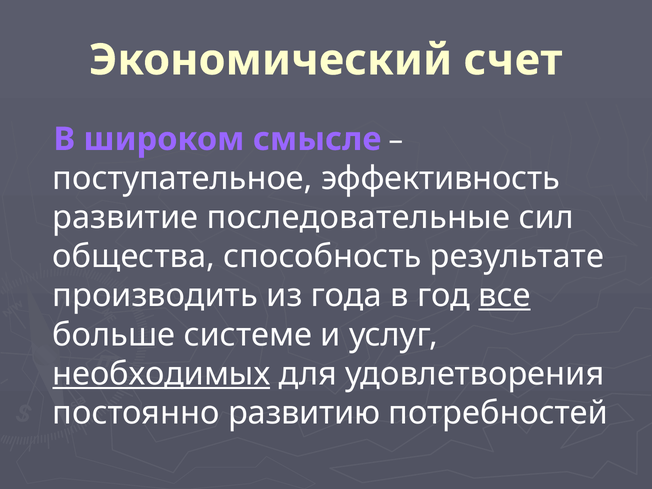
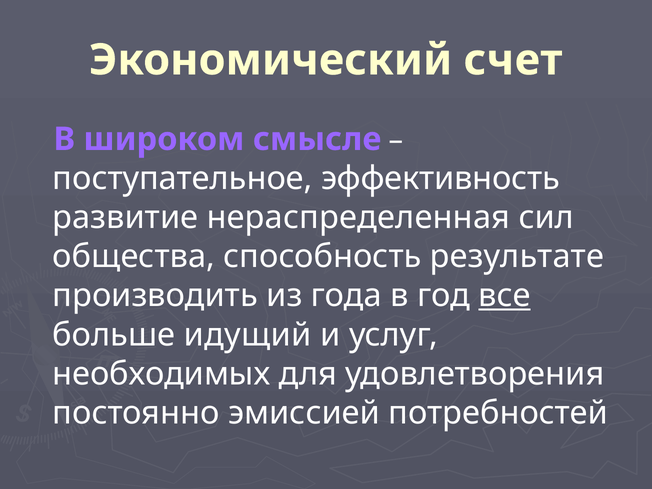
последовательные: последовательные -> нераспределенная (358, 217)
системе: системе -> идущий (248, 335)
необходимых underline: present -> none (161, 374)
развитию: развитию -> эмиссией (304, 413)
